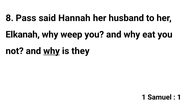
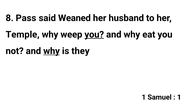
Hannah: Hannah -> Weaned (74, 18)
Elkanah: Elkanah -> Temple (23, 34)
you underline: none -> present (94, 34)
